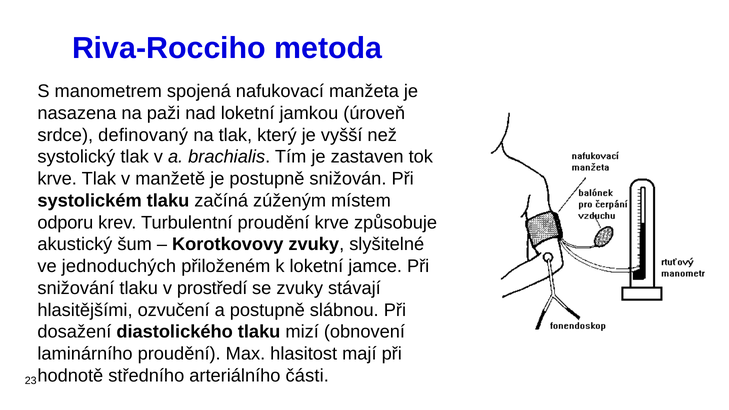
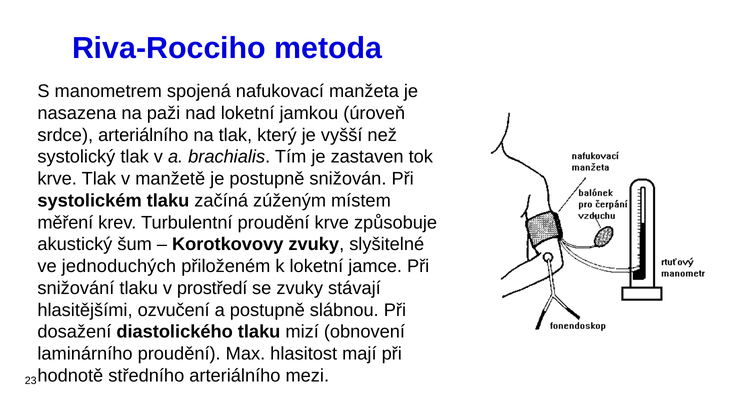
srdce definovaný: definovaný -> arteriálního (143, 135)
odporu: odporu -> měření (65, 223)
části: části -> mezi (307, 376)
